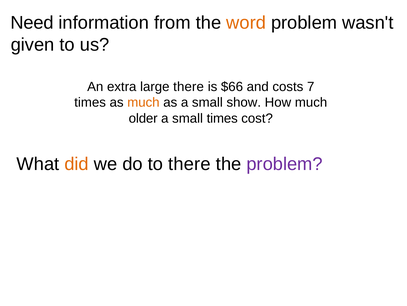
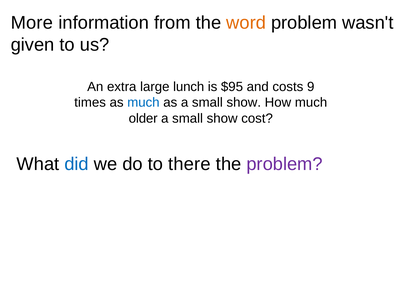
Need: Need -> More (32, 23)
large there: there -> lunch (189, 86)
$66: $66 -> $95 (232, 86)
7: 7 -> 9 (311, 86)
much colour: orange -> blue (143, 102)
times: times -> show (222, 118)
did colour: orange -> blue (77, 164)
